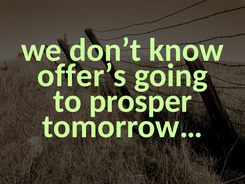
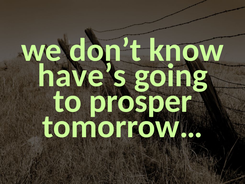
offer’s: offer’s -> have’s (82, 75)
